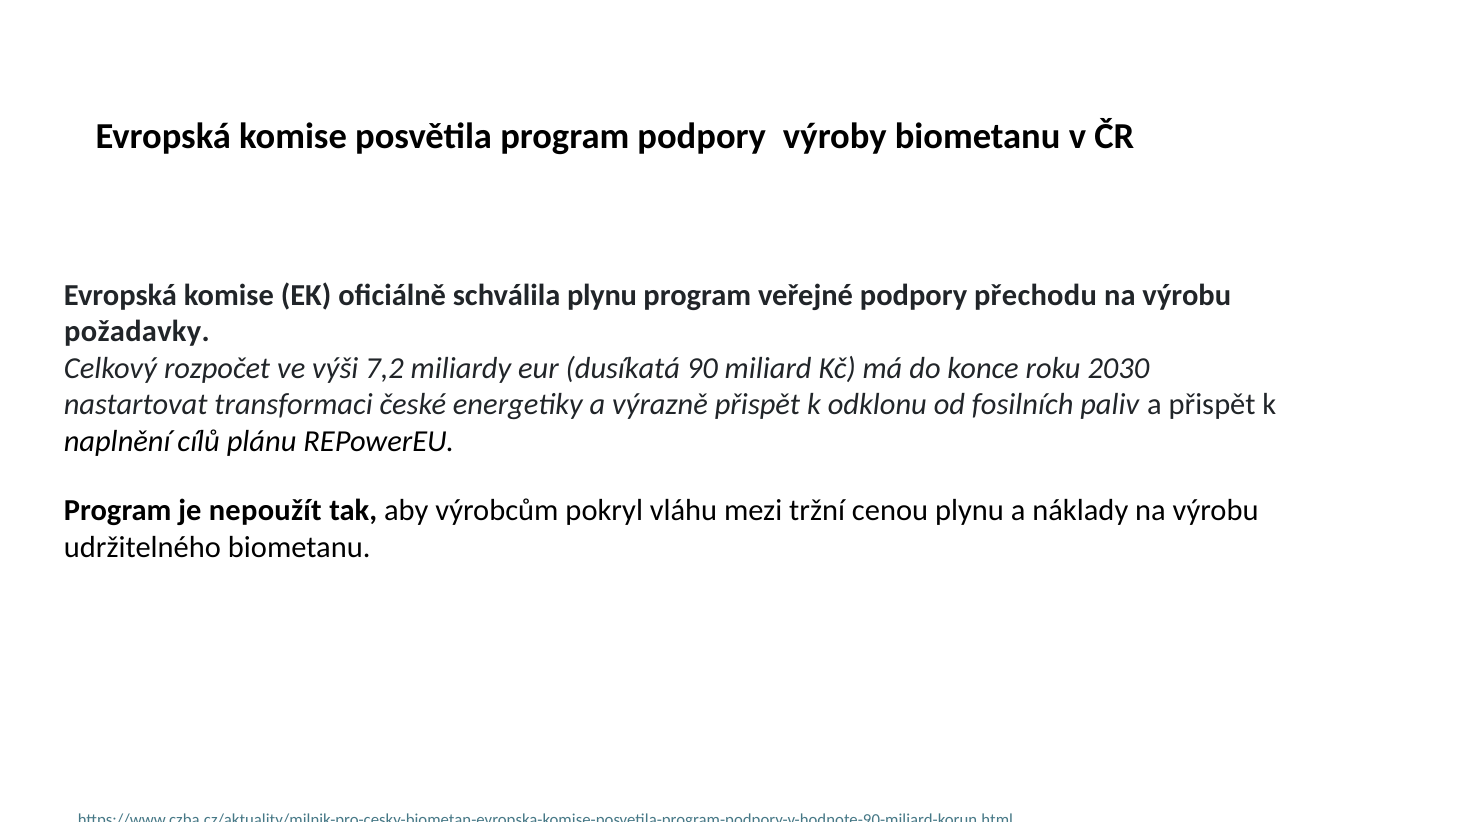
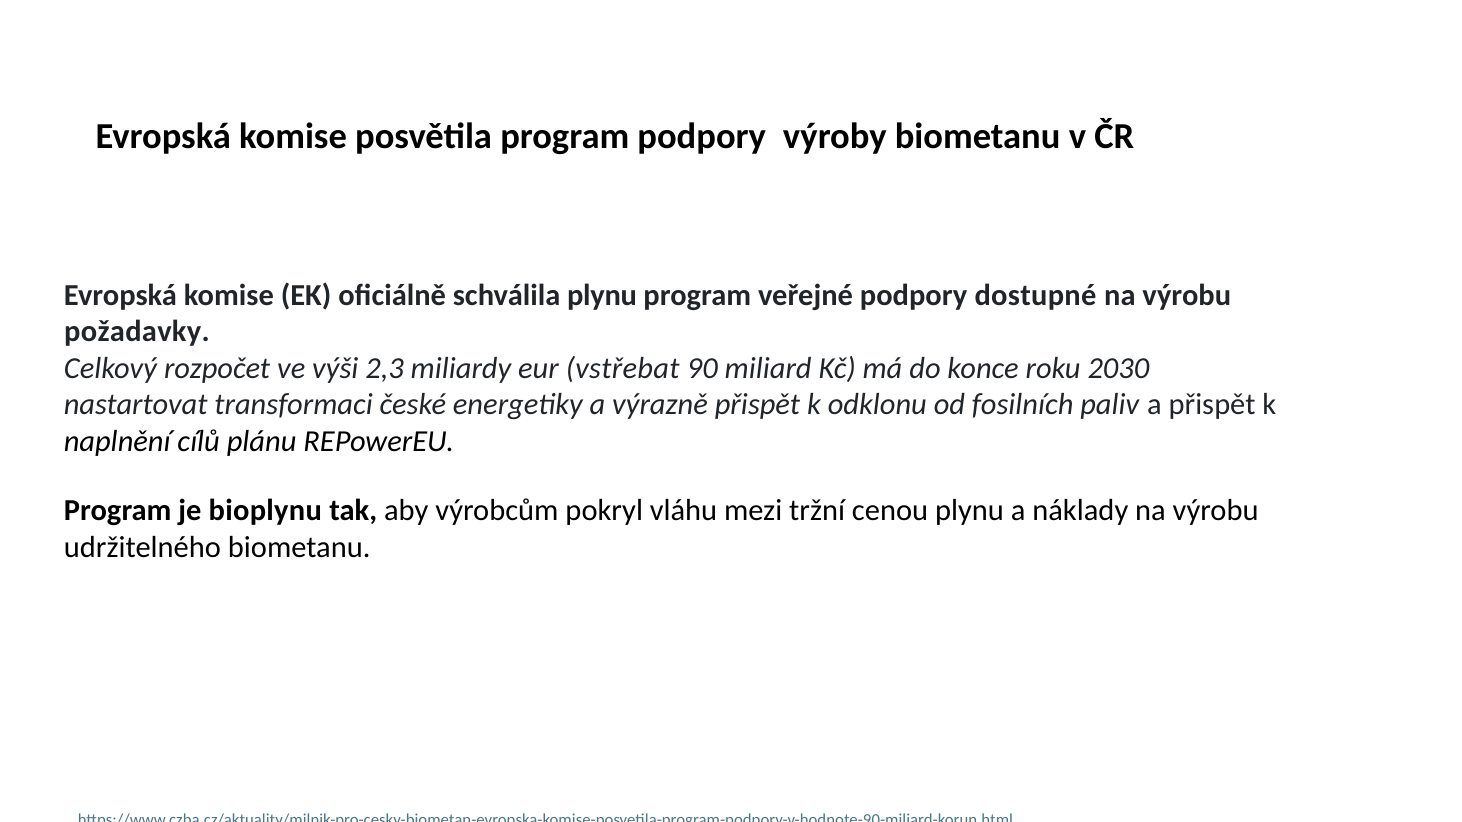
přechodu: přechodu -> dostupné (1035, 295)
7,2: 7,2 -> 2,3 (385, 368)
dusíkatá: dusíkatá -> vstřebat (623, 368)
nepoužít: nepoužít -> bioplynu (265, 511)
